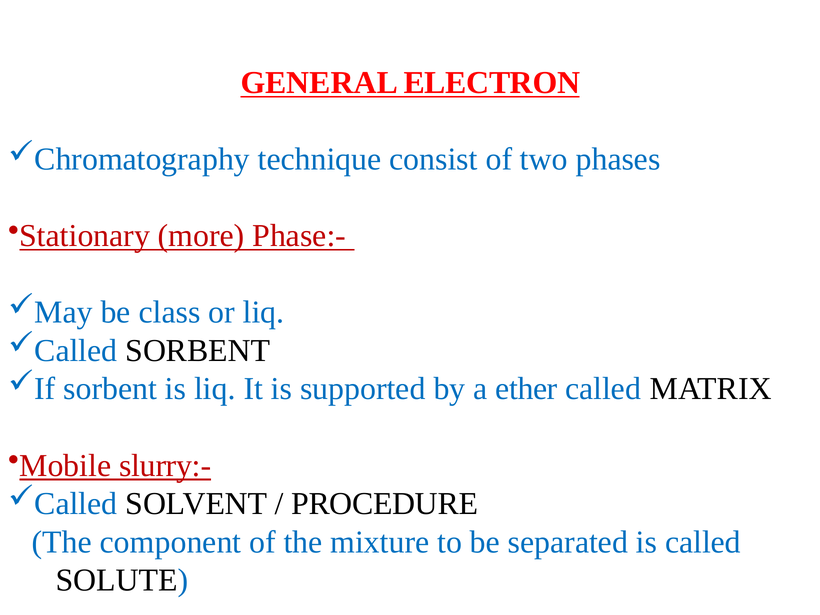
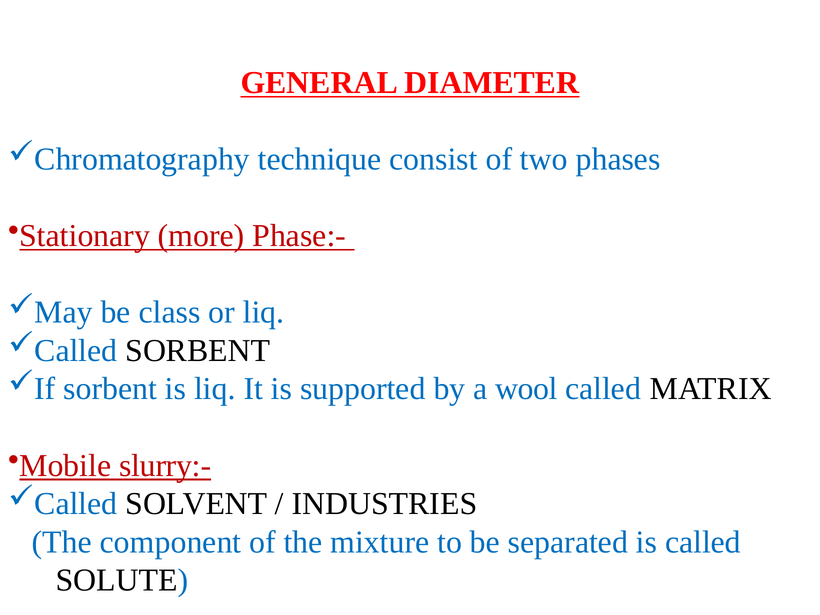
ELECTRON: ELECTRON -> DIAMETER (492, 83)
ether: ether -> wool (526, 389)
PROCEDURE: PROCEDURE -> INDUSTRIES (384, 504)
